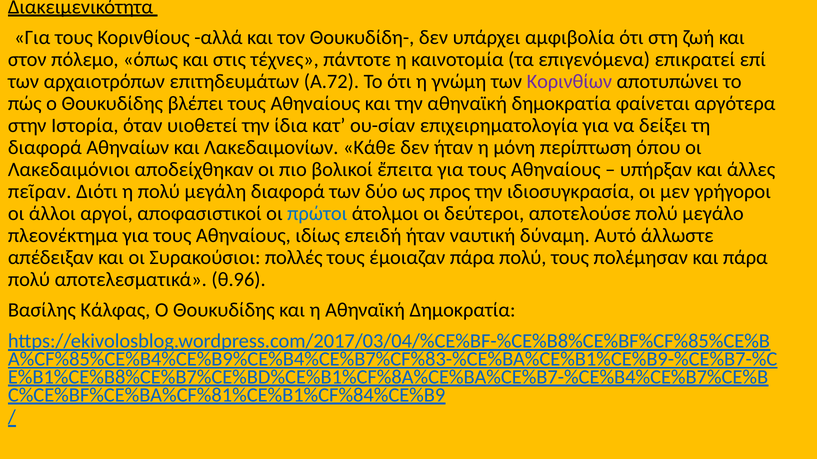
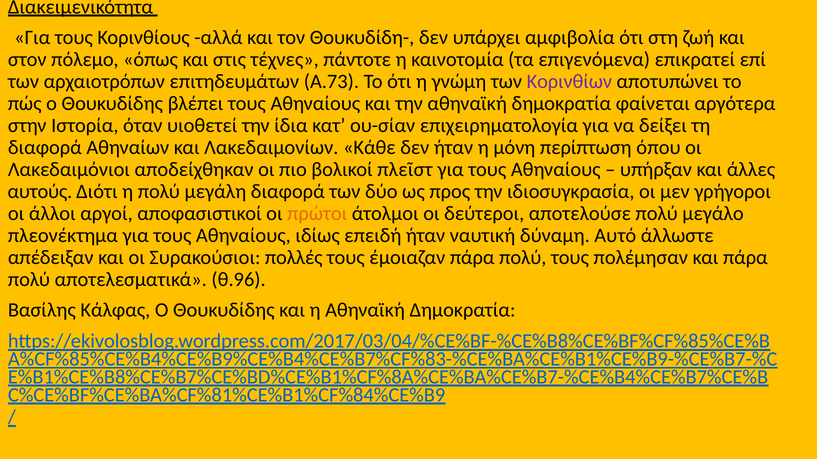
Α.72: Α.72 -> Α.73 (331, 82)
ἔπειτα: ἔπειτα -> πλεῖστ (405, 170)
πεῖραν: πεῖραν -> αυτούς (40, 192)
πρώτοι colour: blue -> orange (317, 214)
